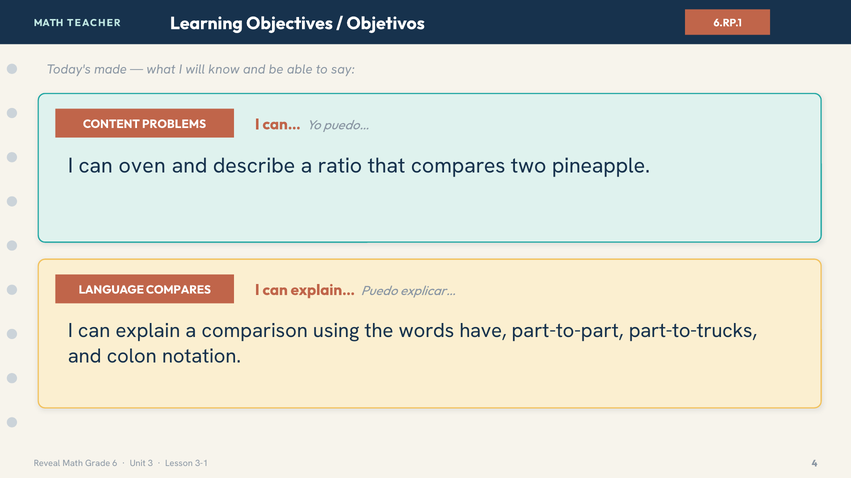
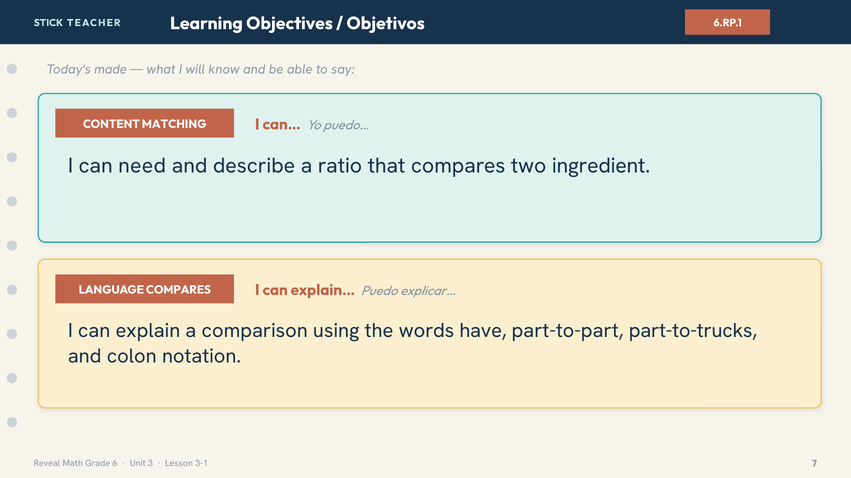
MATH: MATH -> STICK (48, 23)
PROBLEMS: PROBLEMS -> MATCHING (174, 124)
oven: oven -> need (142, 166)
pineapple: pineapple -> ingredient (601, 166)
4: 4 -> 7 (814, 464)
